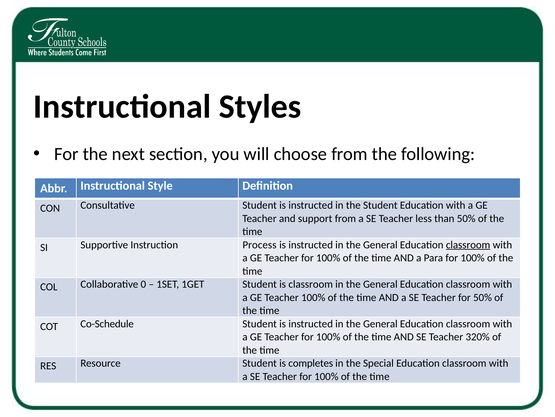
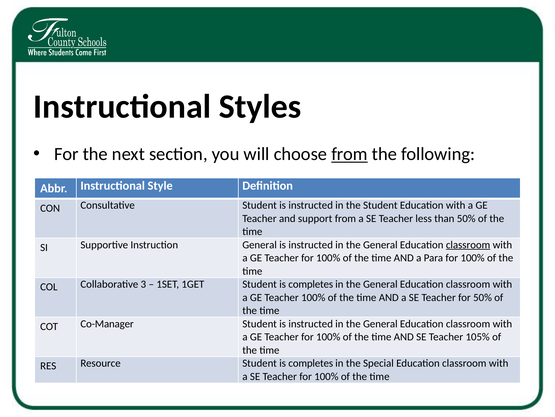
from underline: none -> present (350, 154)
Instruction Process: Process -> General (260, 244)
0: 0 -> 3 (143, 284)
1GET Student is classroom: classroom -> completes (311, 284)
Co-Schedule: Co-Schedule -> Co-Manager (107, 323)
320%: 320% -> 105% (478, 336)
